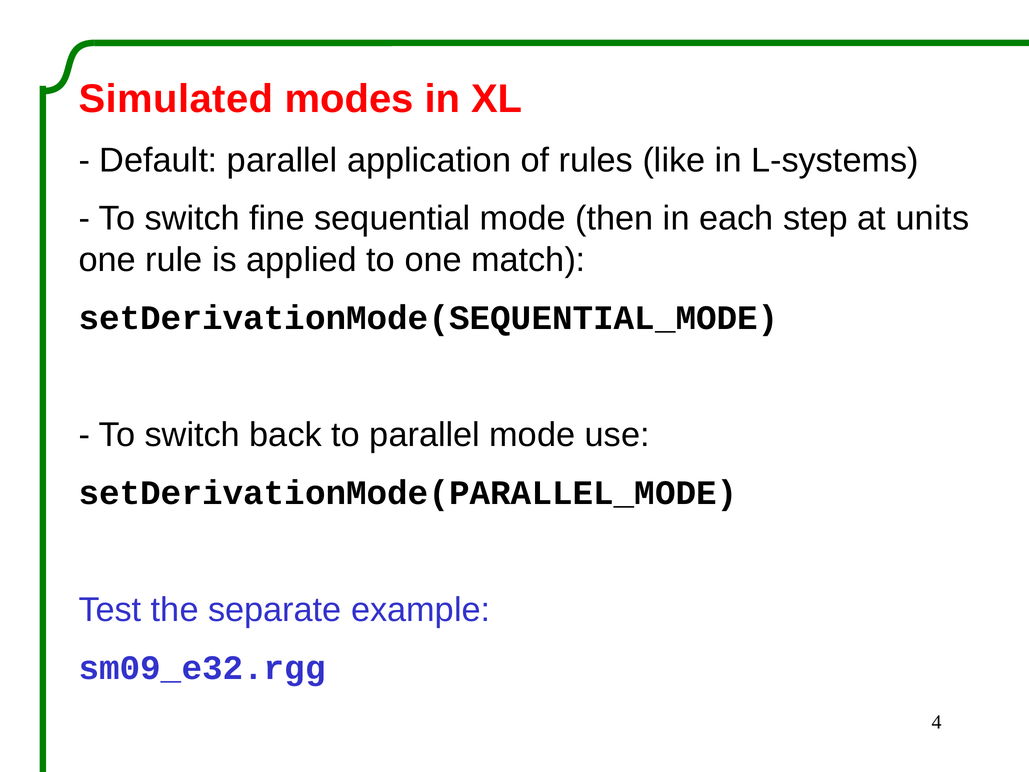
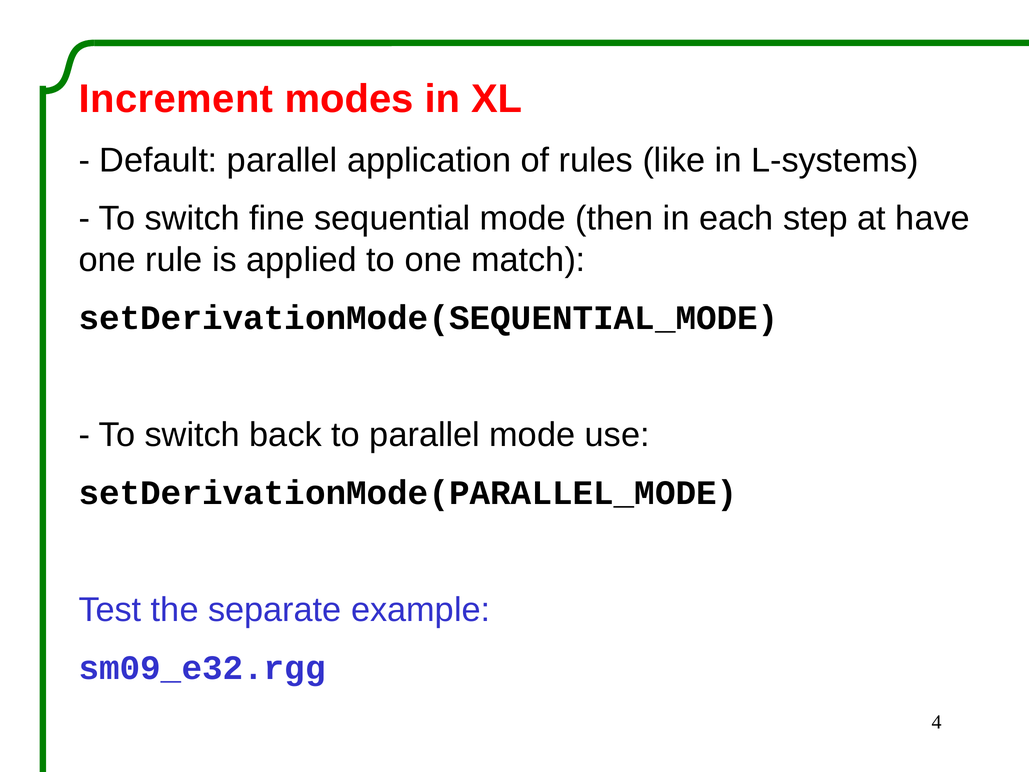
Simulated: Simulated -> Increment (176, 99)
units: units -> have (933, 219)
